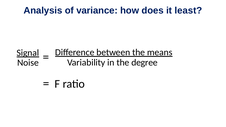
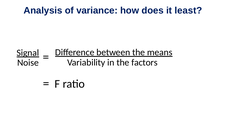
degree: degree -> factors (144, 63)
